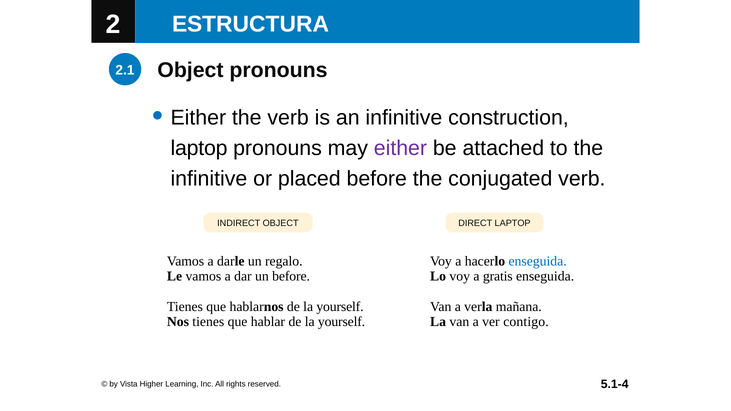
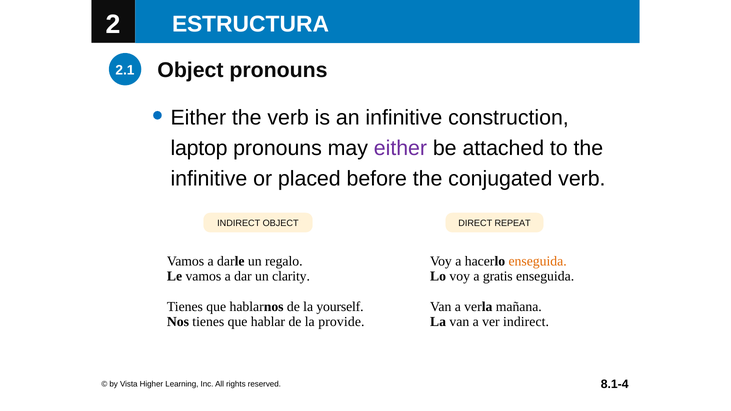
DIRECT LAPTOP: LAPTOP -> REPEAT (513, 223)
enseguida colour: blue -> orange (538, 261)
un before: before -> clarity (291, 277)
hablar de la yourself: yourself -> provide (341, 322)
ver contigo: contigo -> indirect (526, 322)
5.1-4: 5.1-4 -> 8.1-4 (615, 385)
